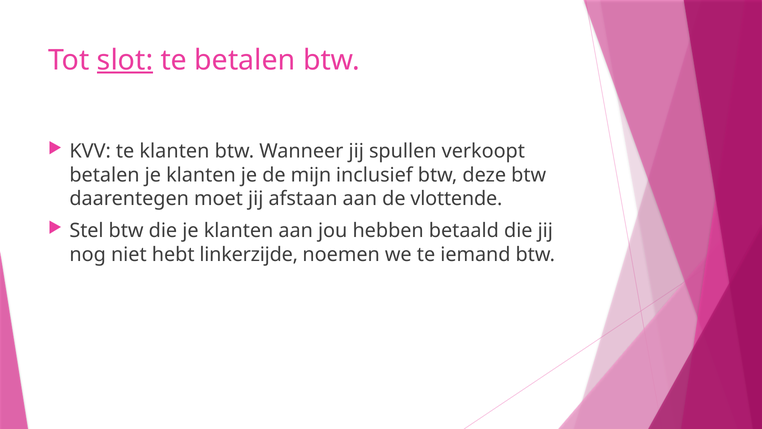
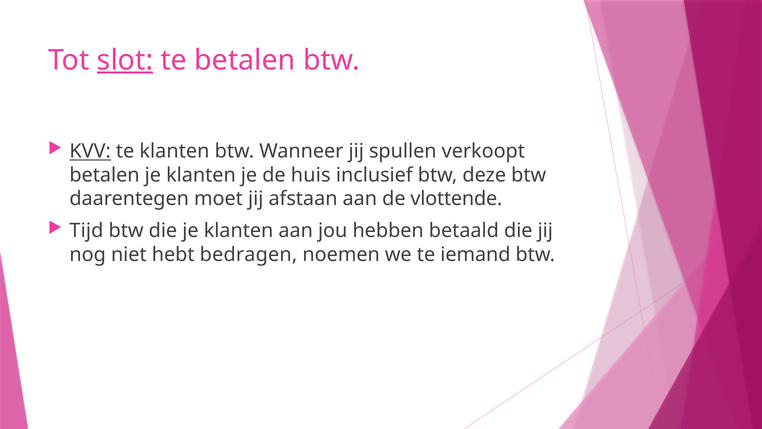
KVV underline: none -> present (90, 151)
mijn: mijn -> huis (311, 175)
Stel: Stel -> Tijd (86, 230)
linkerzijde: linkerzijde -> bedragen (248, 254)
